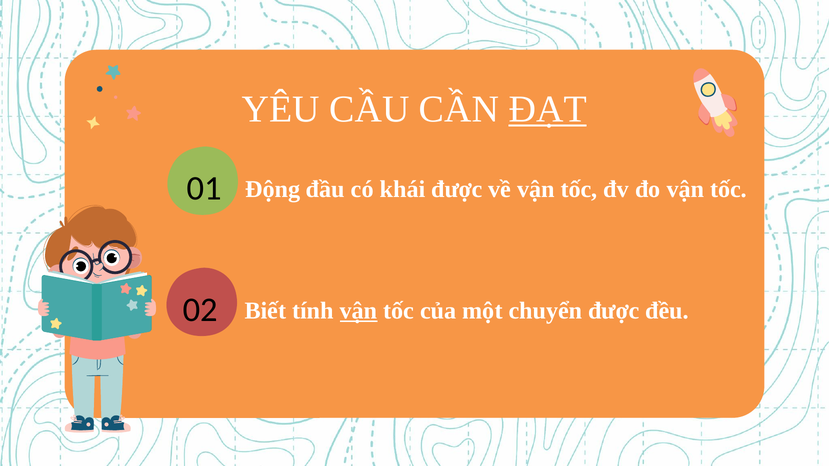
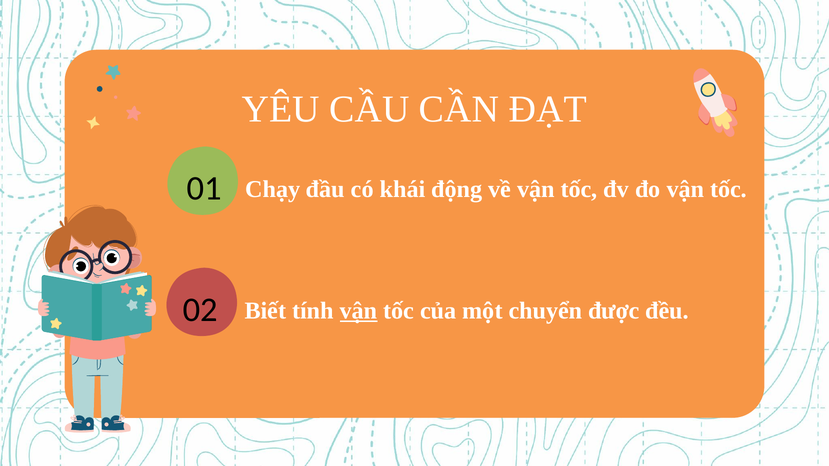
ĐẠT underline: present -> none (548, 109)
Động: Động -> Chạy (273, 189)
khái được: được -> động (457, 189)
